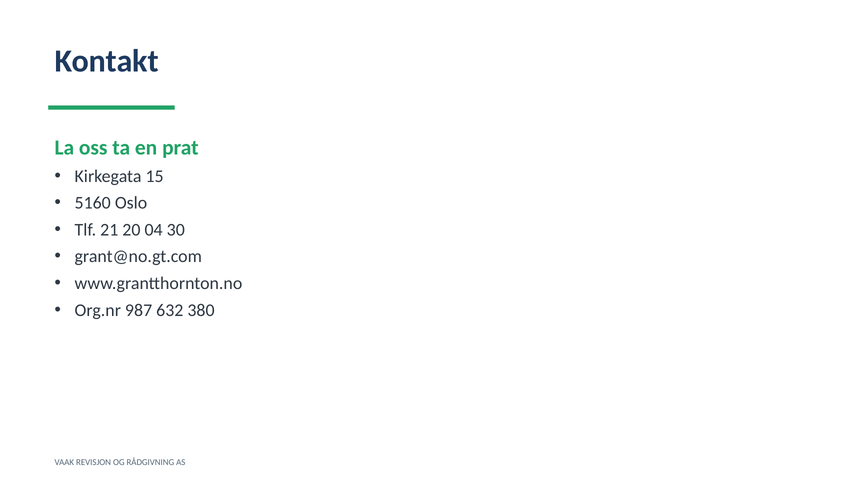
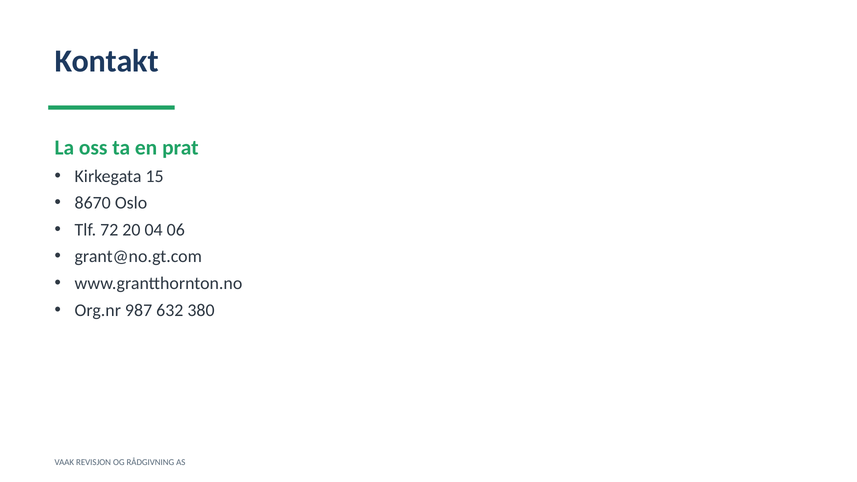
5160: 5160 -> 8670 (93, 203)
21: 21 -> 72 (109, 230)
30: 30 -> 06 (176, 230)
